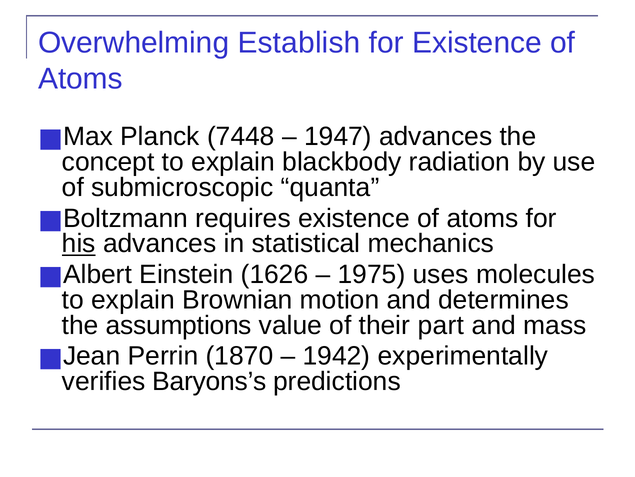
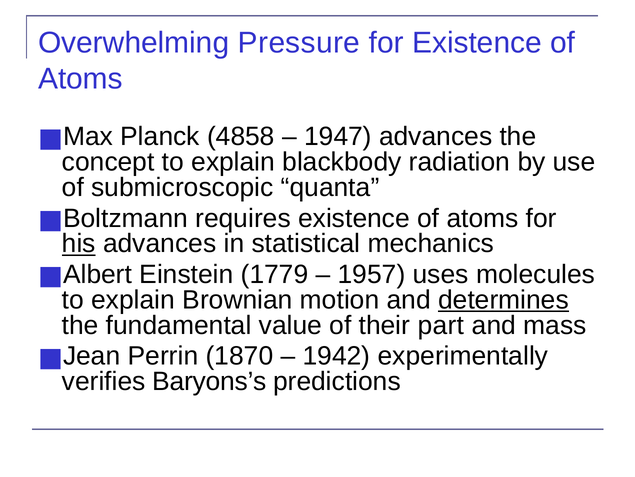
Establish: Establish -> Pressure (299, 43)
7448: 7448 -> 4858 (241, 136)
1626: 1626 -> 1779 (275, 274)
1975: 1975 -> 1957 (372, 274)
determines underline: none -> present (504, 299)
assumptions: assumptions -> fundamental (179, 325)
